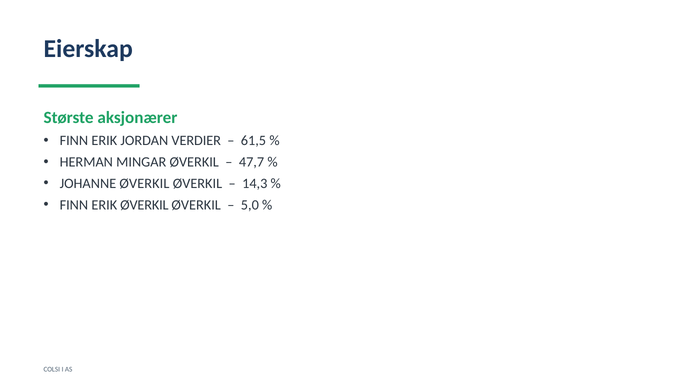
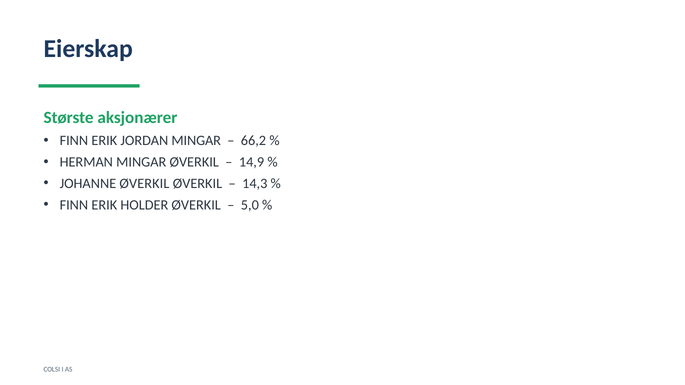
JORDAN VERDIER: VERDIER -> MINGAR (196, 141)
61,5: 61,5 -> 66,2 (253, 141)
47,7: 47,7 -> 14,9 (252, 162)
ERIK ØVERKIL: ØVERKIL -> HOLDER (144, 205)
